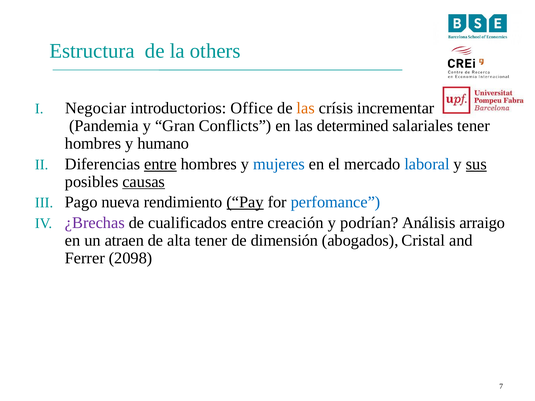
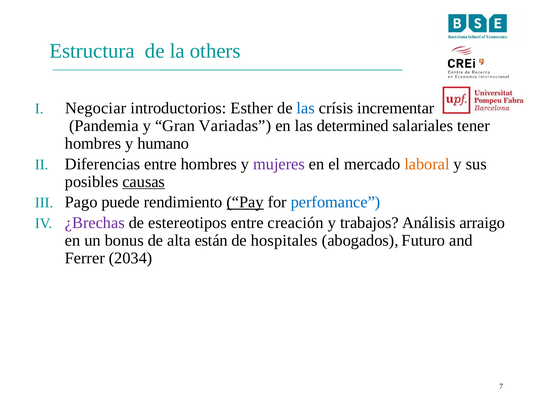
Office: Office -> Esther (252, 108)
las colour: orange -> blue (306, 108)
Conflicts: Conflicts -> Variadas (235, 126)
entre underline: present -> none (160, 164)
mujeres colour: blue -> purple (279, 164)
laboral colour: blue -> orange (427, 164)
sus underline: present -> none (476, 164)
nueva: nueva -> puede (121, 202)
cualificados: cualificados -> estereotipos (188, 223)
podrían: podrían -> trabajos (369, 223)
atraen: atraen -> bonus (124, 241)
alta tener: tener -> están (211, 241)
dimensión: dimensión -> hospitales (284, 241)
Cristal: Cristal -> Futuro (423, 241)
2098: 2098 -> 2034 (131, 258)
